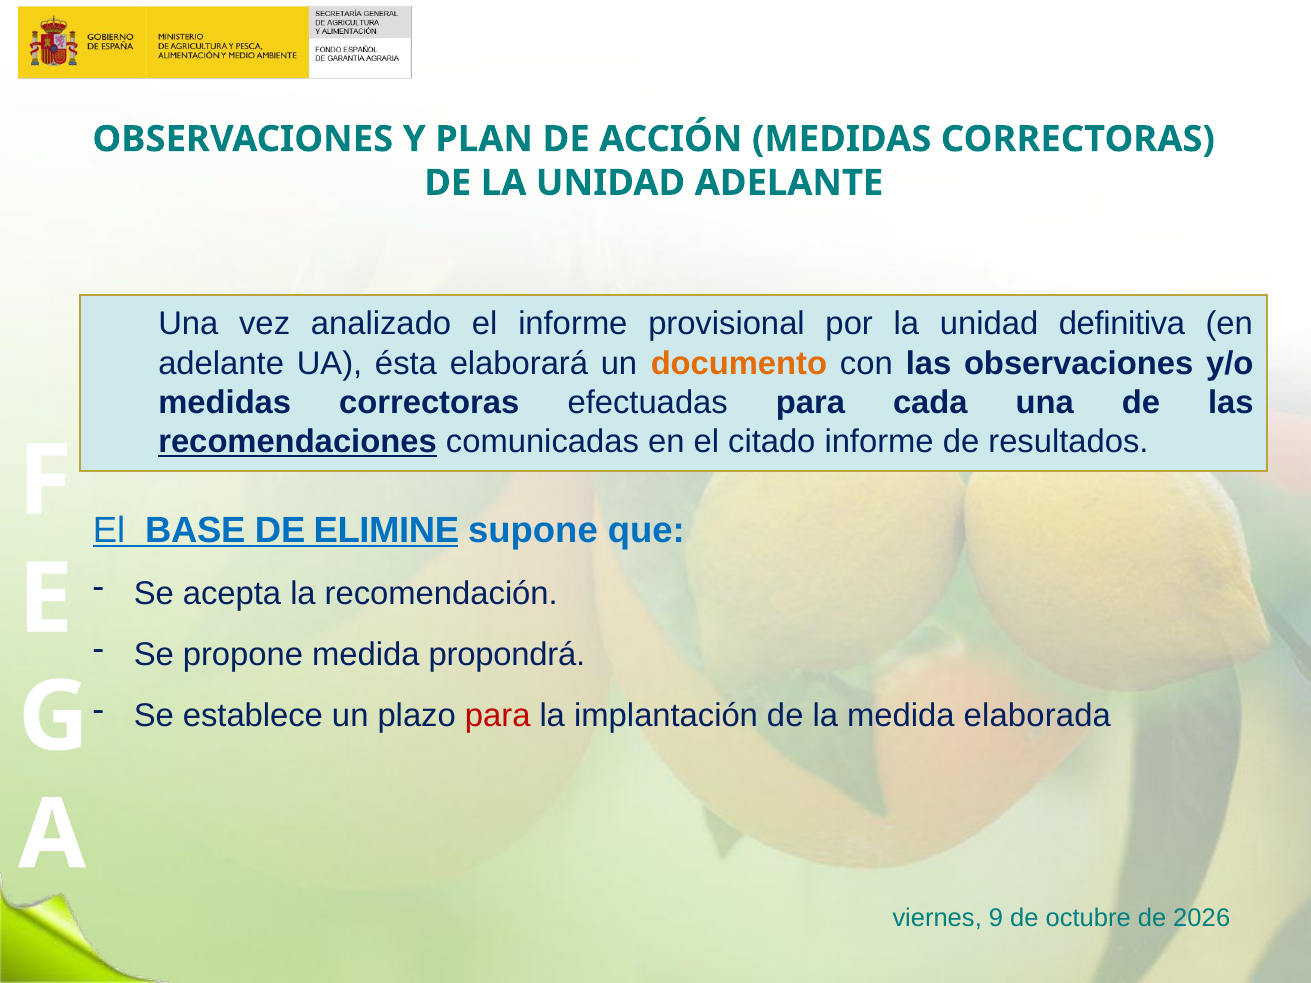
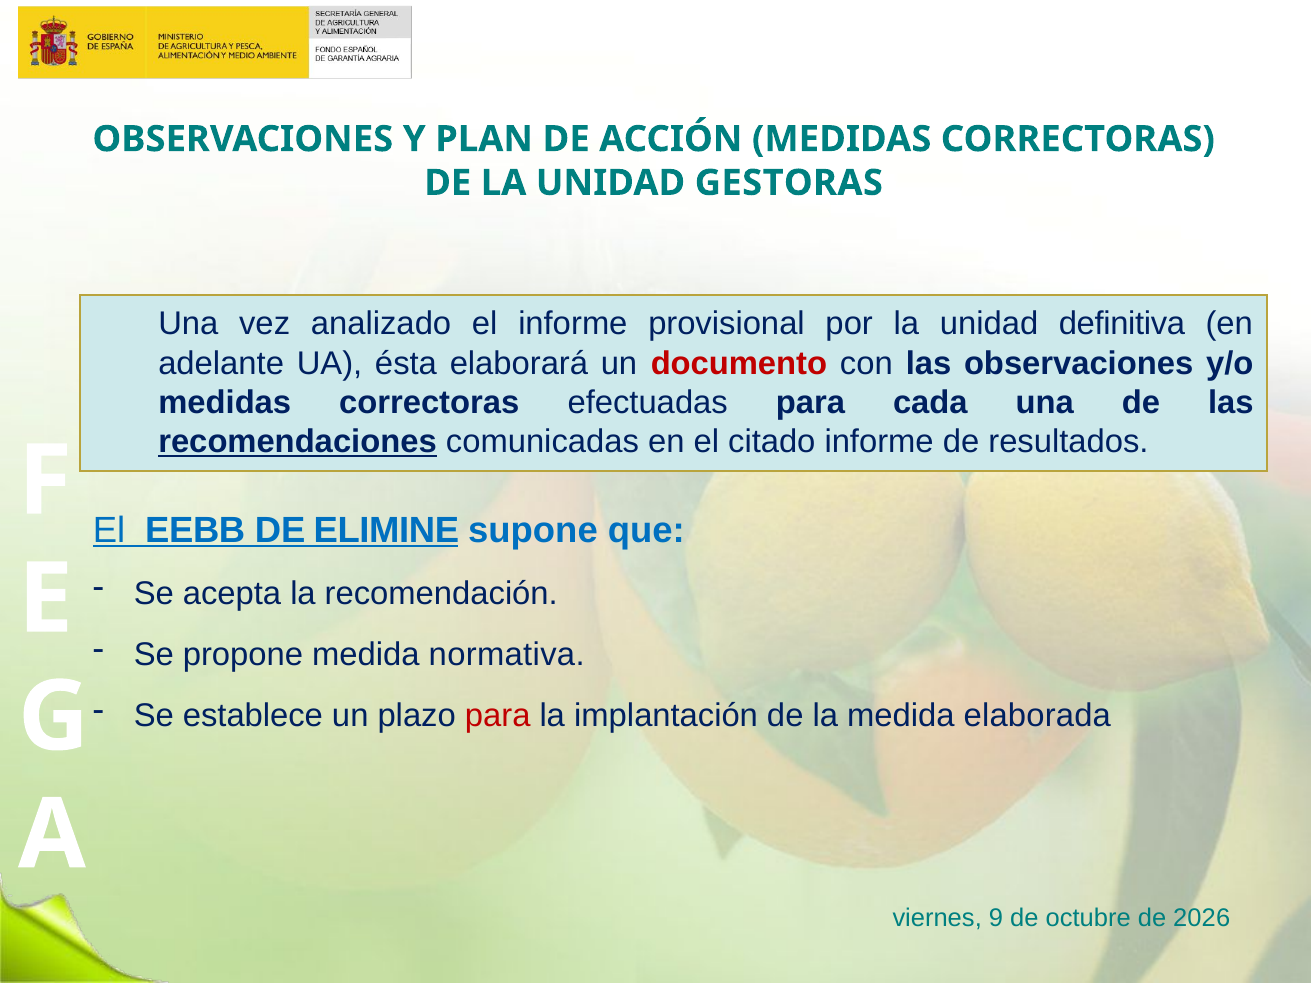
UNIDAD ADELANTE: ADELANTE -> GESTORAS (789, 183)
documento colour: orange -> red (739, 363)
BASE: BASE -> EEBB (195, 530)
propondrá: propondrá -> normativa (507, 655)
